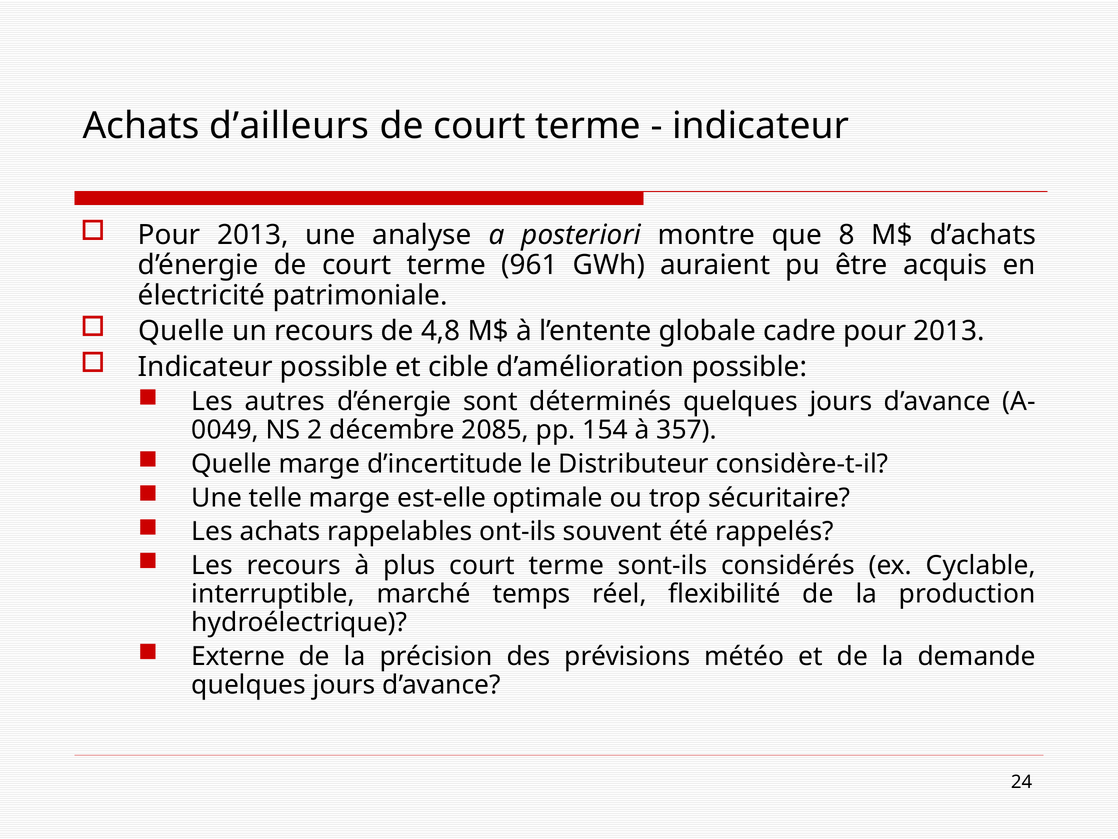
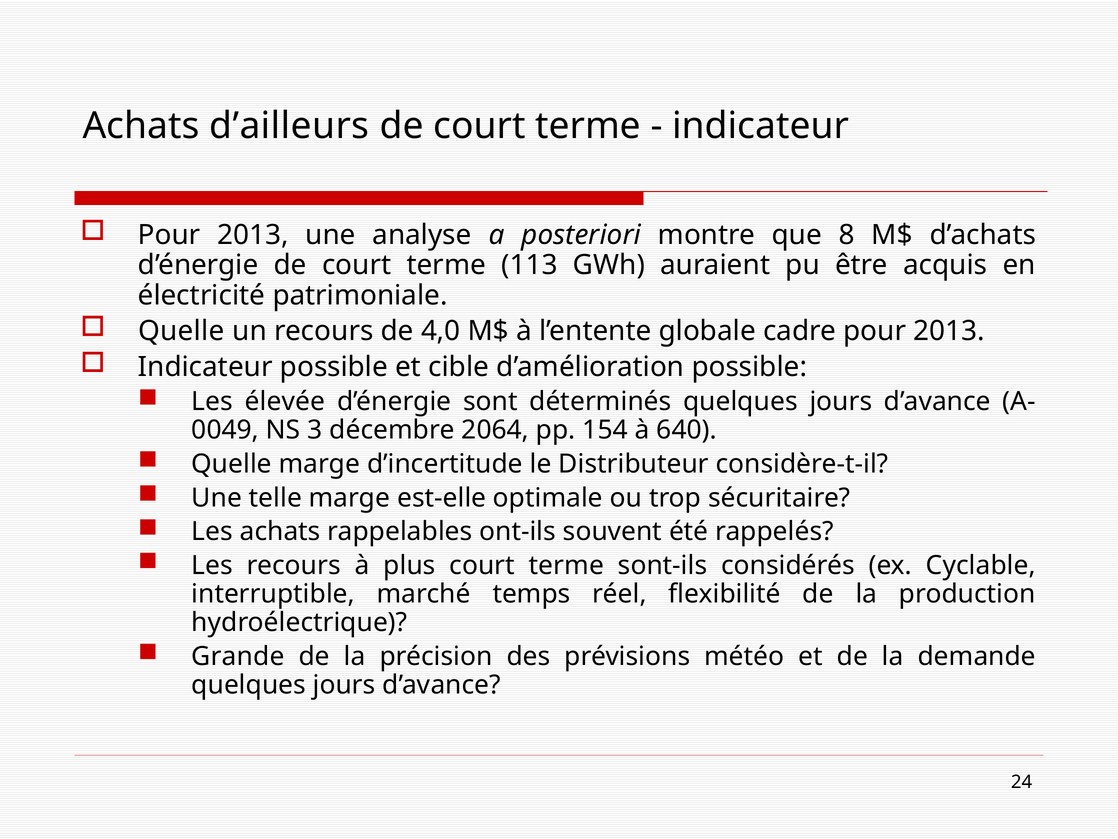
961: 961 -> 113 (529, 265)
4,8: 4,8 -> 4,0 (441, 331)
autres: autres -> élevée (285, 401)
2: 2 -> 3 (315, 430)
2085: 2085 -> 2064 (495, 430)
357: 357 -> 640 (687, 430)
Externe: Externe -> Grande (238, 656)
